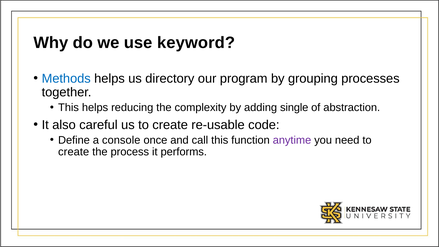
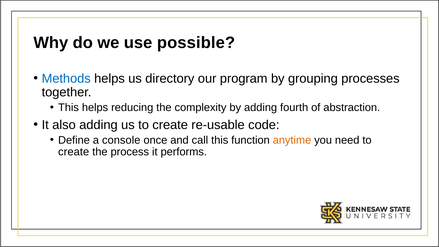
keyword: keyword -> possible (196, 43)
single: single -> fourth (294, 107)
also careful: careful -> adding (98, 125)
anytime colour: purple -> orange (292, 140)
